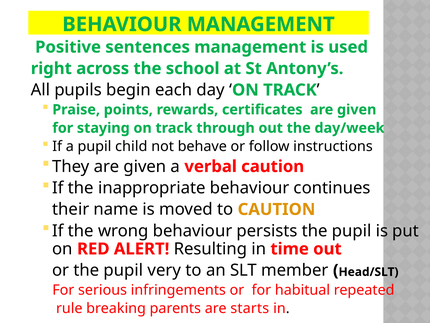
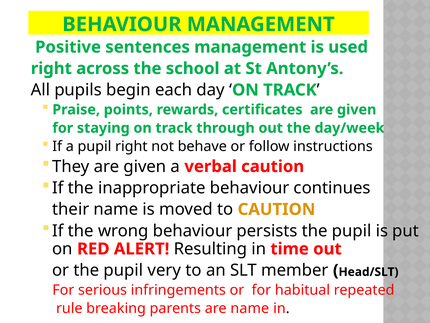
pupil child: child -> right (131, 146)
are starts: starts -> name (250, 308)
